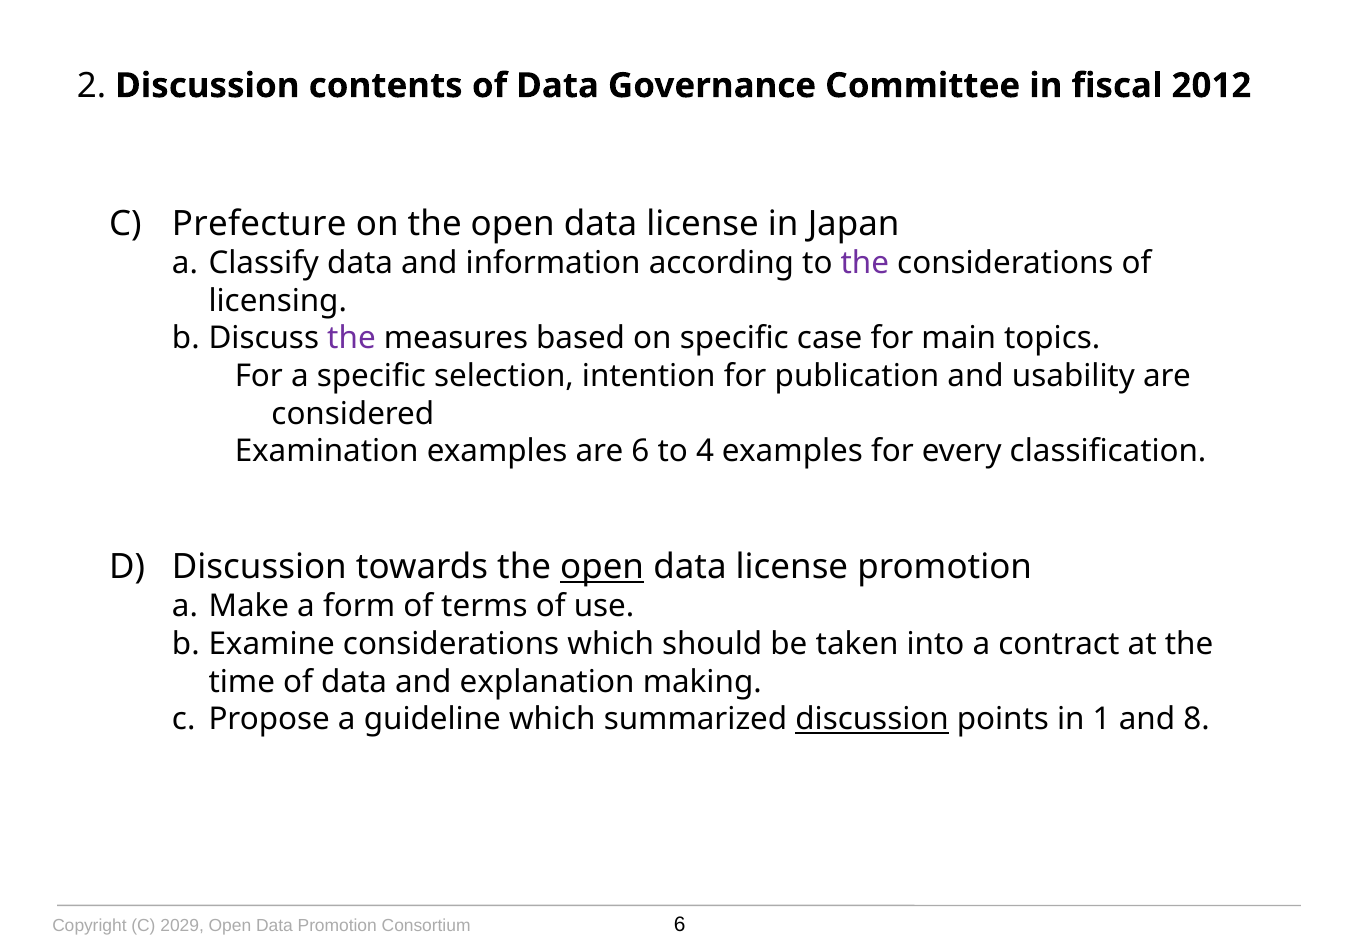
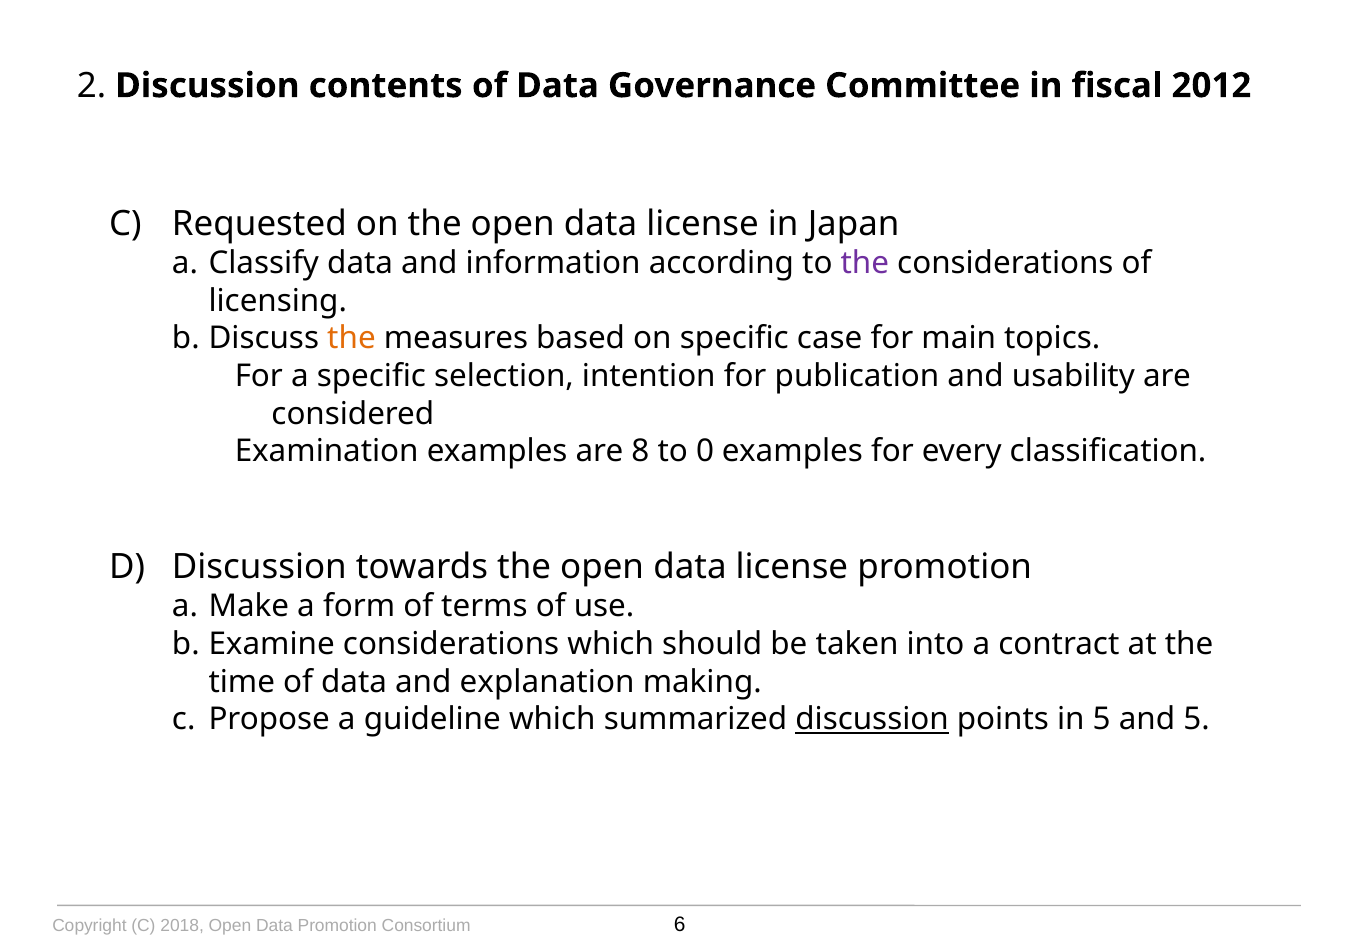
Prefecture: Prefecture -> Requested (259, 224)
the colour: purple -> orange (351, 339)
are 6: 6 -> 8 (640, 452)
4: 4 -> 0 (705, 452)
open underline: present -> none (602, 567)
in 1: 1 -> 5 (1102, 720)
and 8: 8 -> 5 (1197, 720)
2029: 2029 -> 2018 (182, 926)
